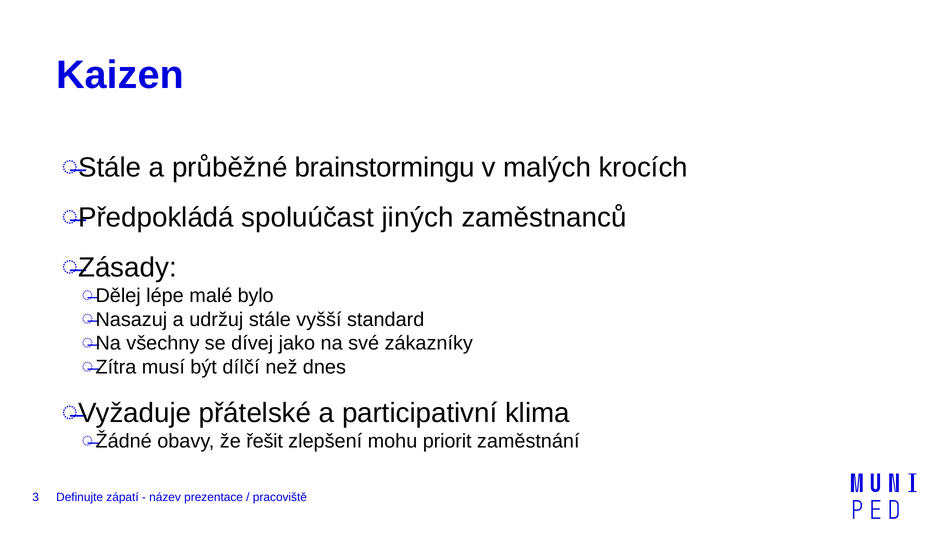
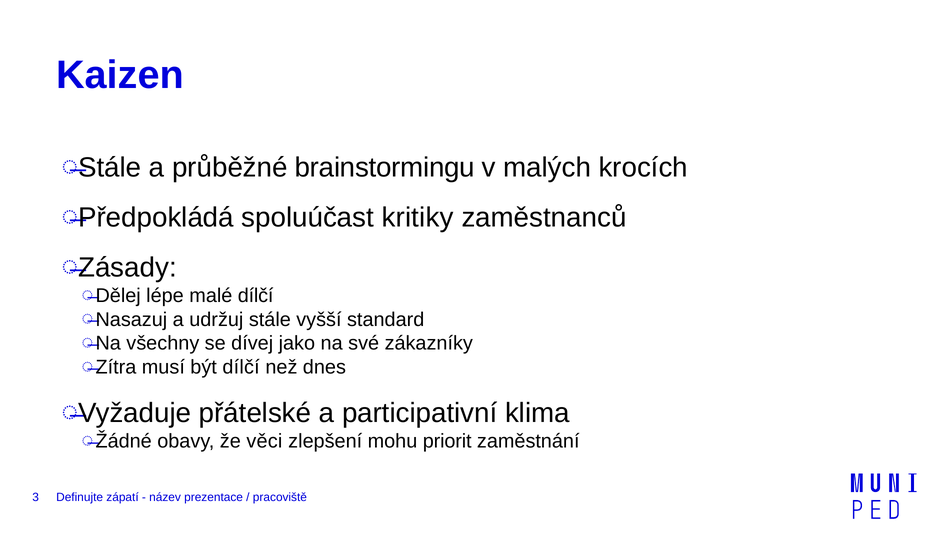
jiných: jiných -> kritiky (418, 217)
malé bylo: bylo -> dílčí (256, 295)
řešit: řešit -> věci (264, 441)
